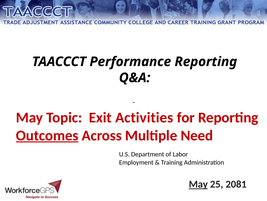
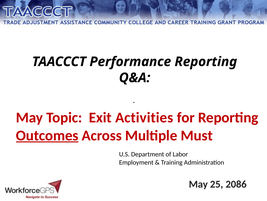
Need: Need -> Must (197, 135)
May underline: present -> none (198, 184)
2081: 2081 -> 2086 (236, 184)
